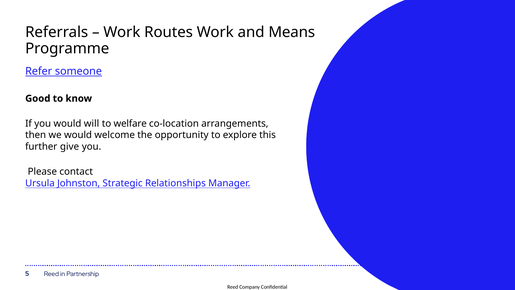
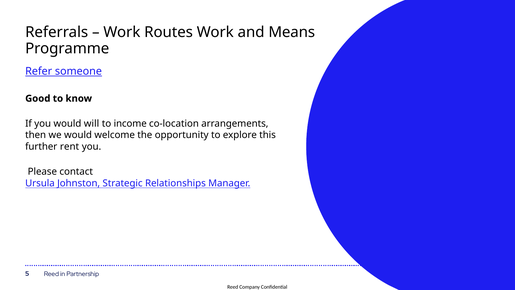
welfare: welfare -> income (130, 123)
give: give -> rent (70, 147)
